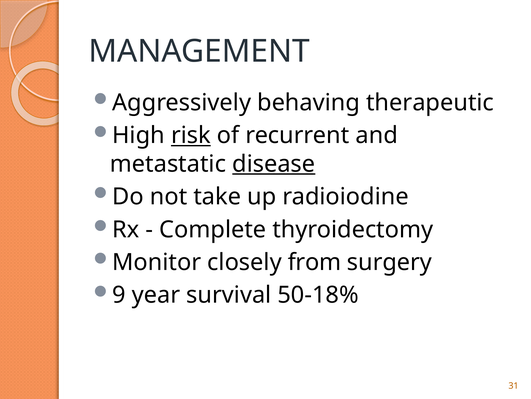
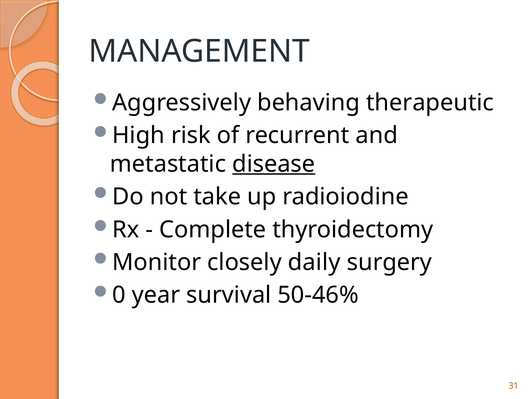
risk underline: present -> none (191, 135)
from: from -> daily (314, 262)
9: 9 -> 0 (119, 295)
50-18%: 50-18% -> 50-46% (318, 295)
